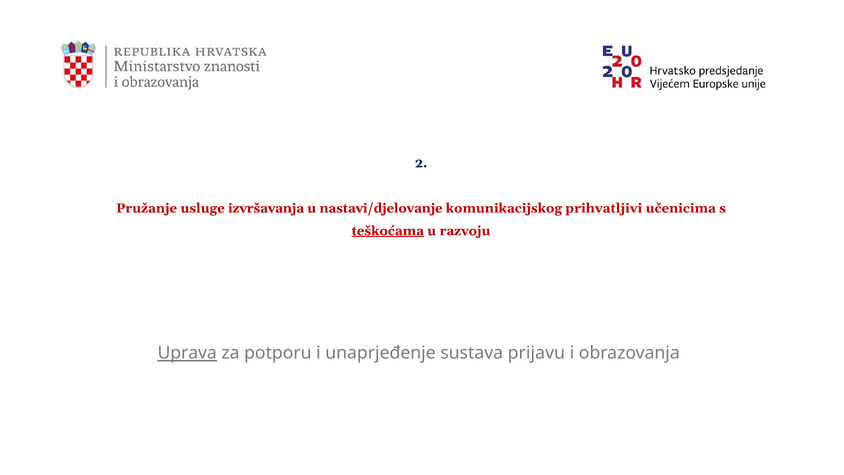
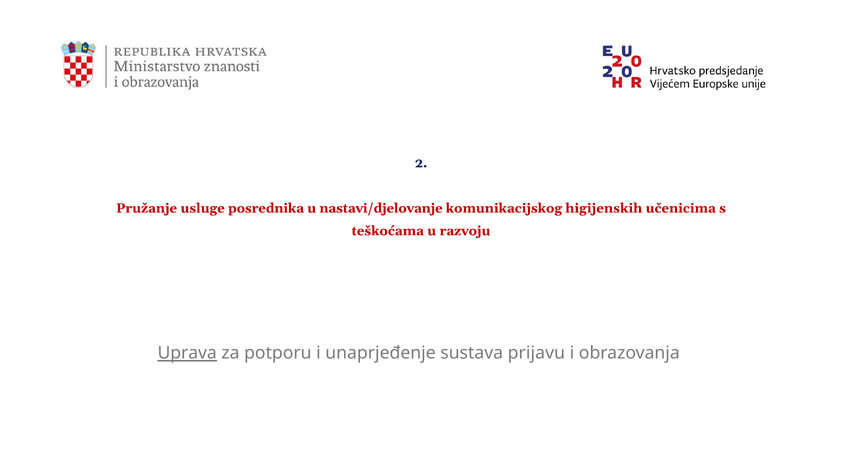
izvršavanja: izvršavanja -> posrednika (266, 208)
prihvatljivi: prihvatljivi -> higijenskih (604, 208)
teškoćama underline: present -> none (388, 231)
